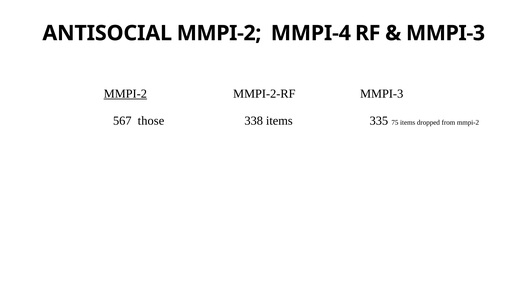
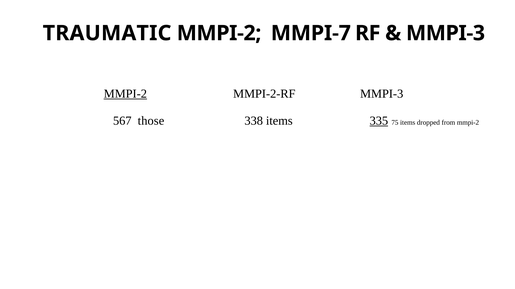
ANTISOCIAL: ANTISOCIAL -> TRAUMATIC (107, 33)
MMPI-4: MMPI-4 -> MMPI-7 (311, 33)
335 underline: none -> present (379, 121)
